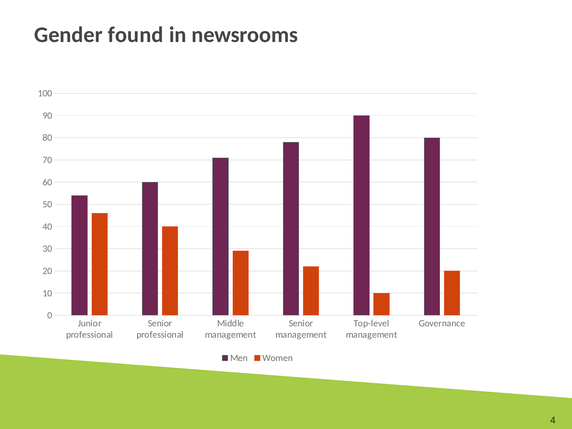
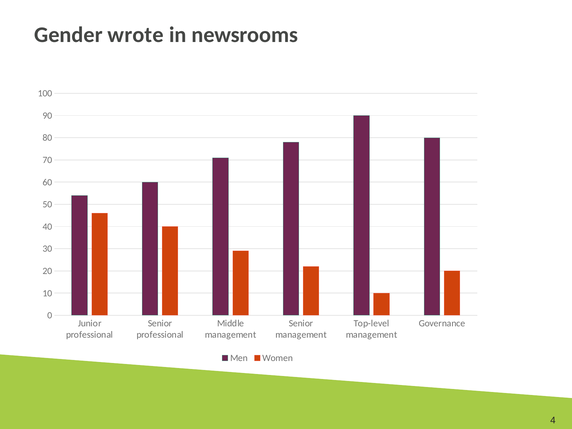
found: found -> wrote (136, 35)
